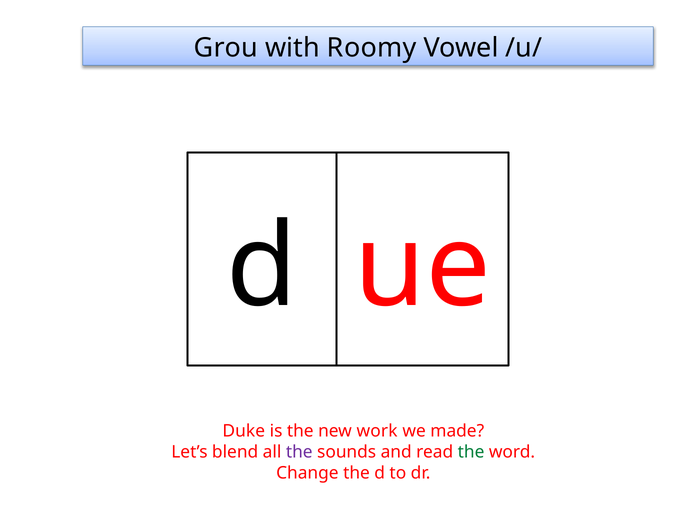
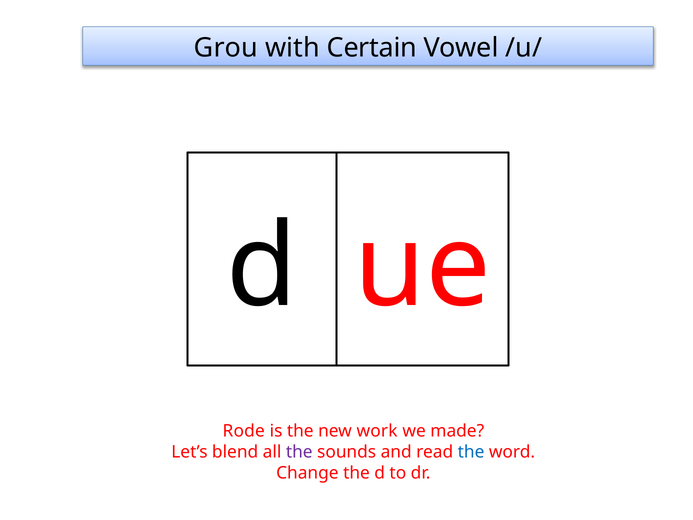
Roomy: Roomy -> Certain (372, 48)
Duke: Duke -> Rode (244, 431)
the colour: green -> blue (471, 452)
